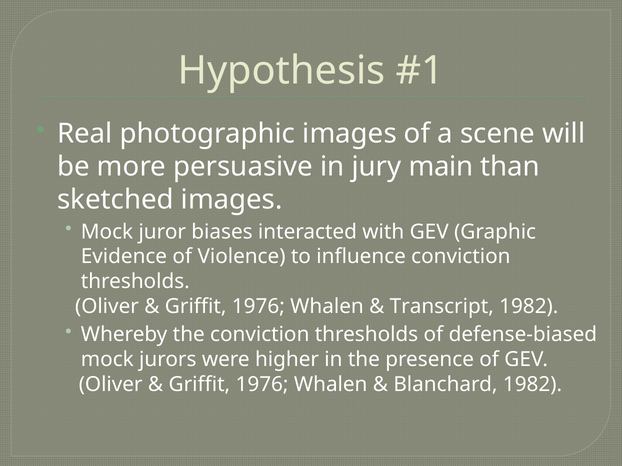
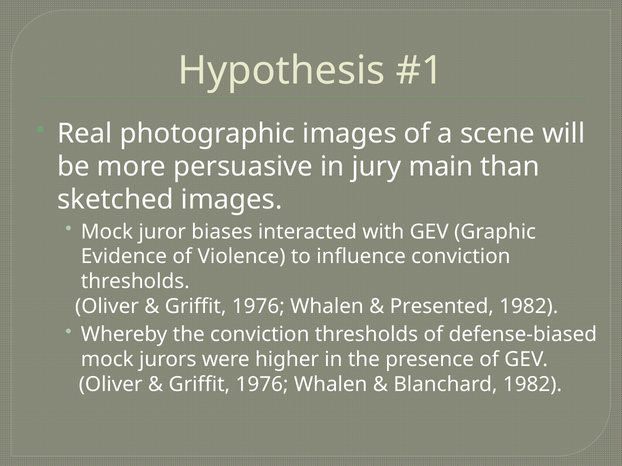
Transcript: Transcript -> Presented (442, 307)
